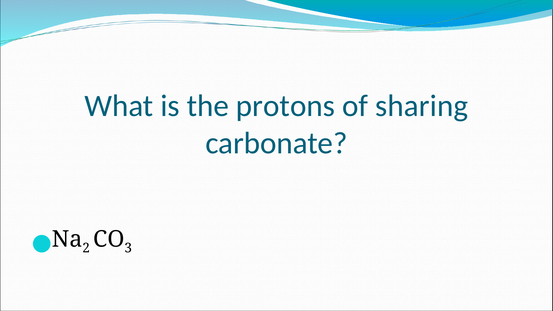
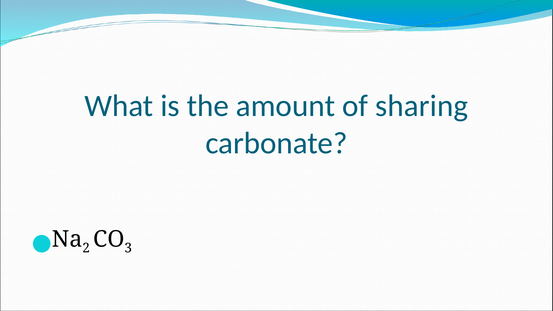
protons: protons -> amount (286, 106)
